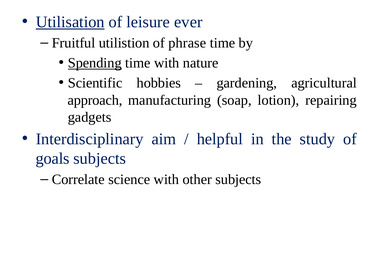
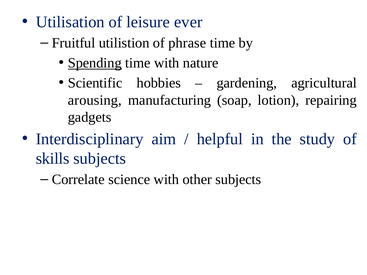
Utilisation underline: present -> none (70, 22)
approach: approach -> arousing (95, 100)
goals: goals -> skills (53, 159)
